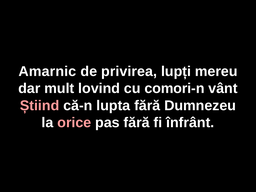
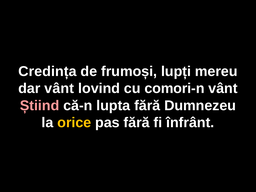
Amarnic: Amarnic -> Credința (47, 71)
privirea: privirea -> frumoși (129, 71)
dar mult: mult -> vânt (59, 88)
orice colour: pink -> yellow (74, 123)
